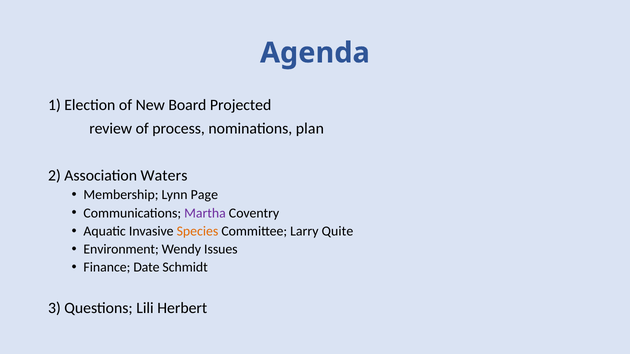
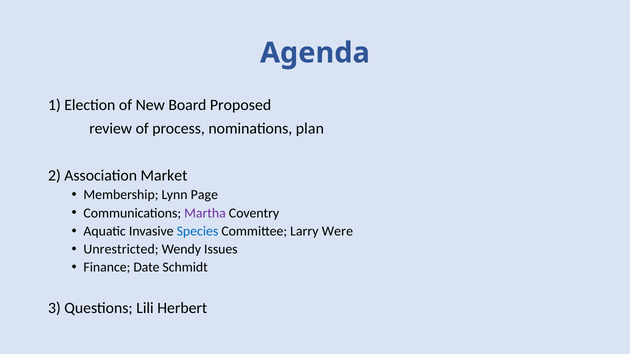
Projected: Projected -> Proposed (241, 105)
Waters: Waters -> Market (164, 176)
Species colour: orange -> blue (197, 231)
Quite: Quite -> Were (337, 231)
Environment: Environment -> Unrestricted (121, 250)
